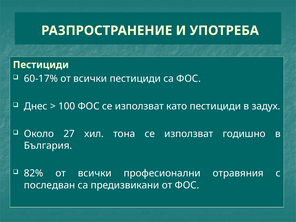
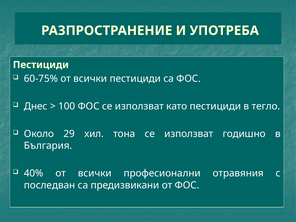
60-17%: 60-17% -> 60-75% (41, 79)
задух: задух -> тегло (266, 106)
27: 27 -> 29 (69, 134)
82%: 82% -> 40% (34, 173)
